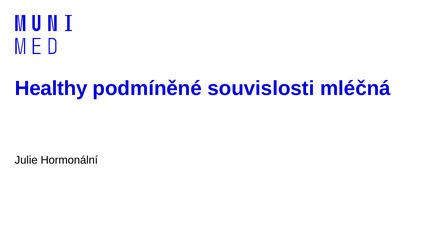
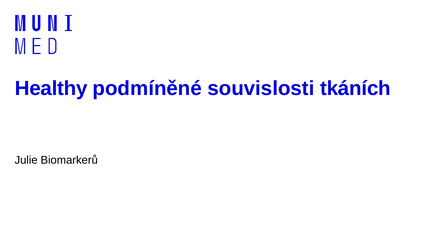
mléčná: mléčná -> tkáních (355, 89)
Hormonální: Hormonální -> Biomarkerů (69, 160)
